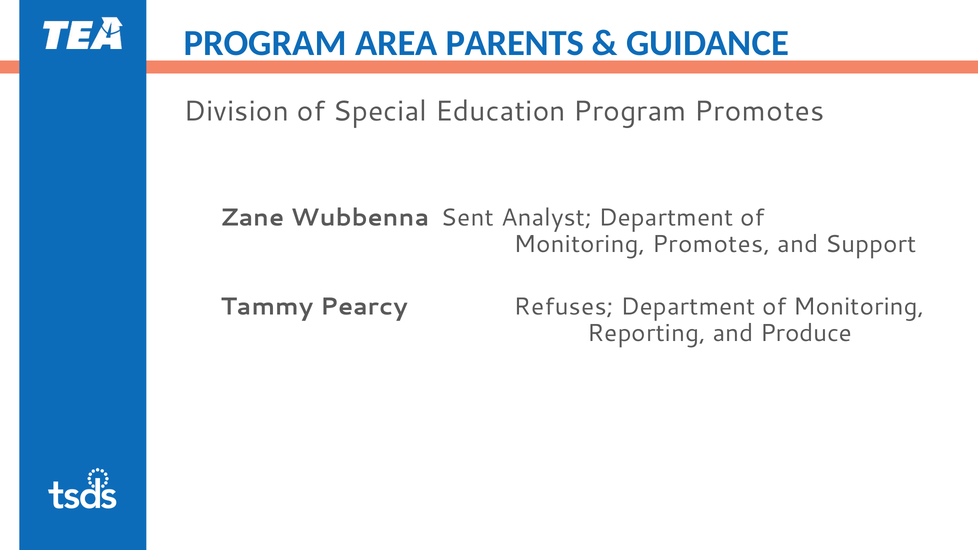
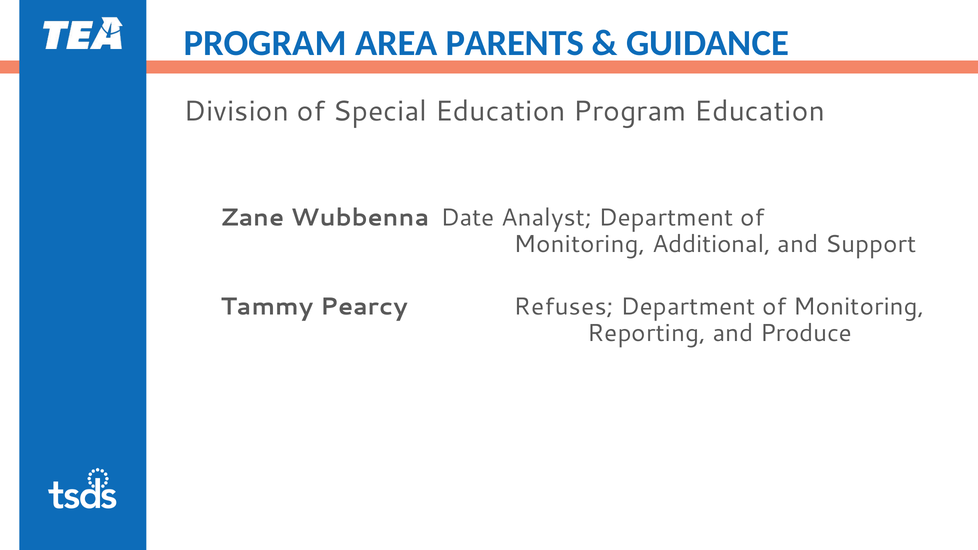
Program Promotes: Promotes -> Education (760, 111)
Sent: Sent -> Date (468, 218)
Monitoring Promotes: Promotes -> Additional (712, 244)
